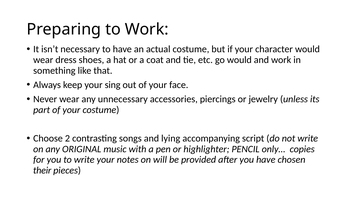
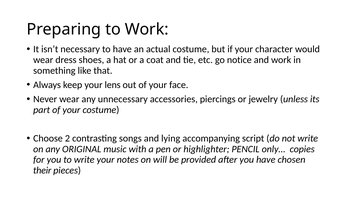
go would: would -> notice (239, 60)
sing: sing -> lens (113, 85)
